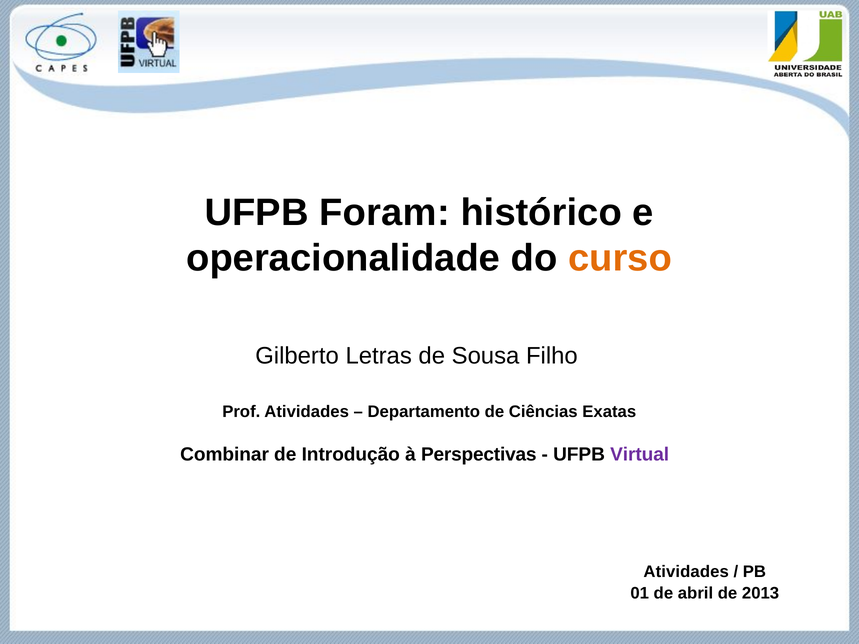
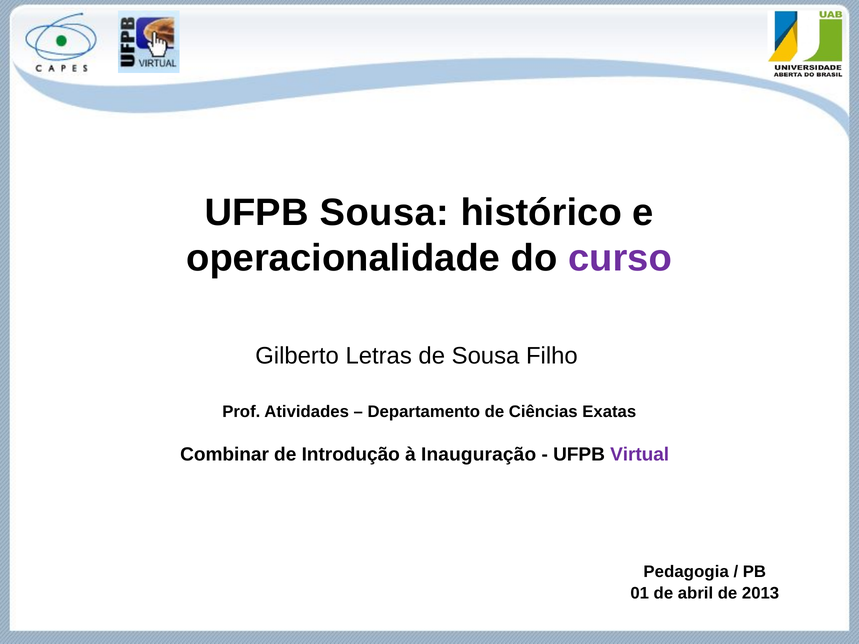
UFPB Foram: Foram -> Sousa (384, 213)
curso colour: orange -> purple (620, 258)
Perspectivas: Perspectivas -> Inauguração (479, 455)
Atividades: Atividades -> Pedagogia (686, 572)
